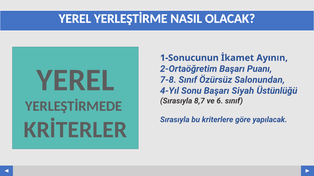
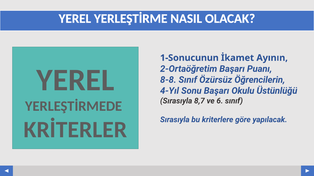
7-8: 7-8 -> 8-8 (168, 80)
Salonundan: Salonundan -> Öğrencilerin (260, 80)
Siyah: Siyah -> Okulu (243, 91)
